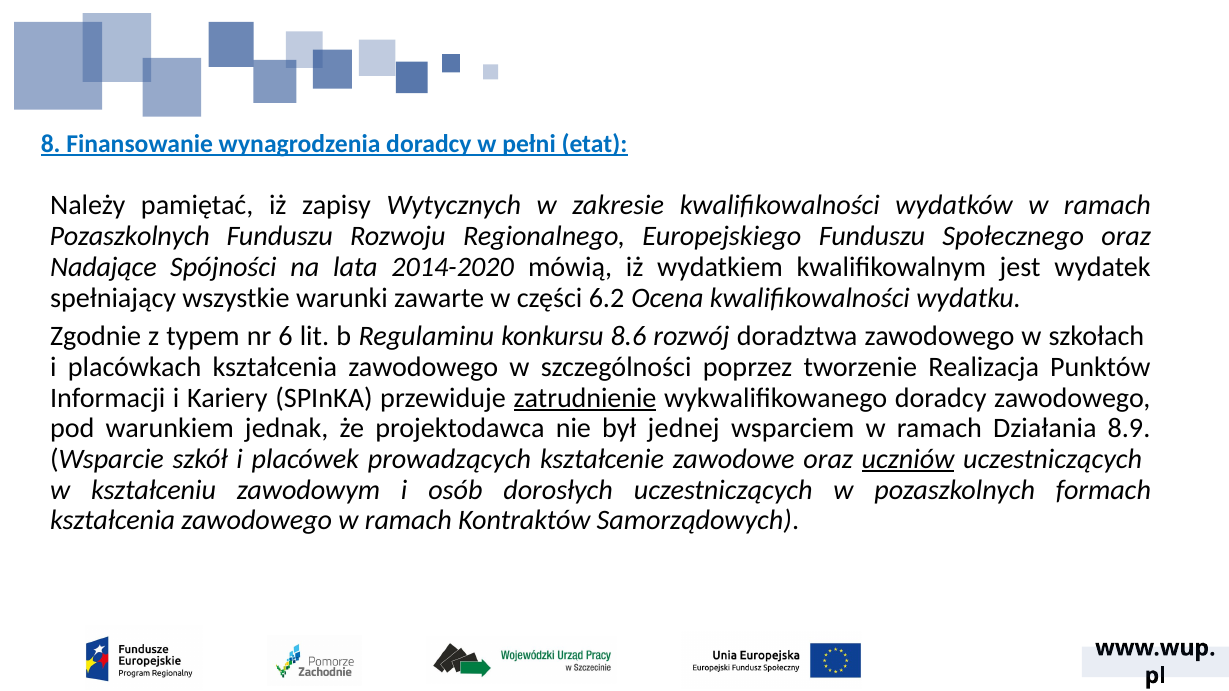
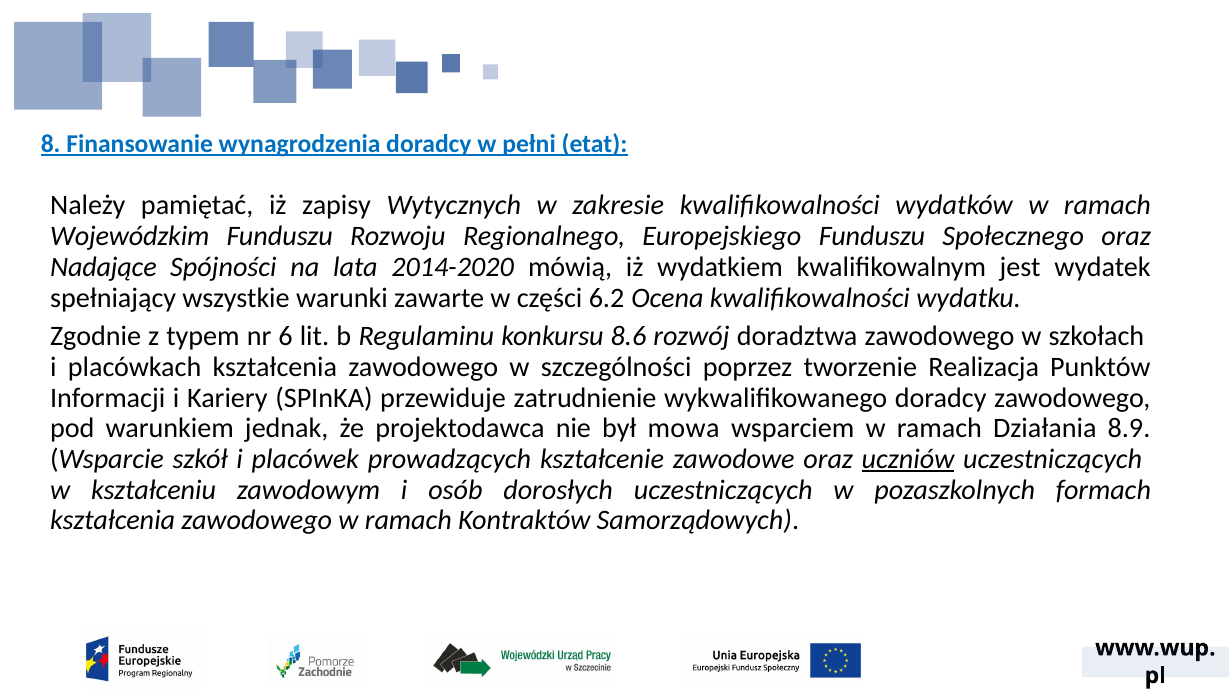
Pozaszkolnych: Pozaszkolnych -> Wojewódzkim (130, 237)
zatrudnienie underline: present -> none (585, 398)
jednej: jednej -> mowa (684, 429)
